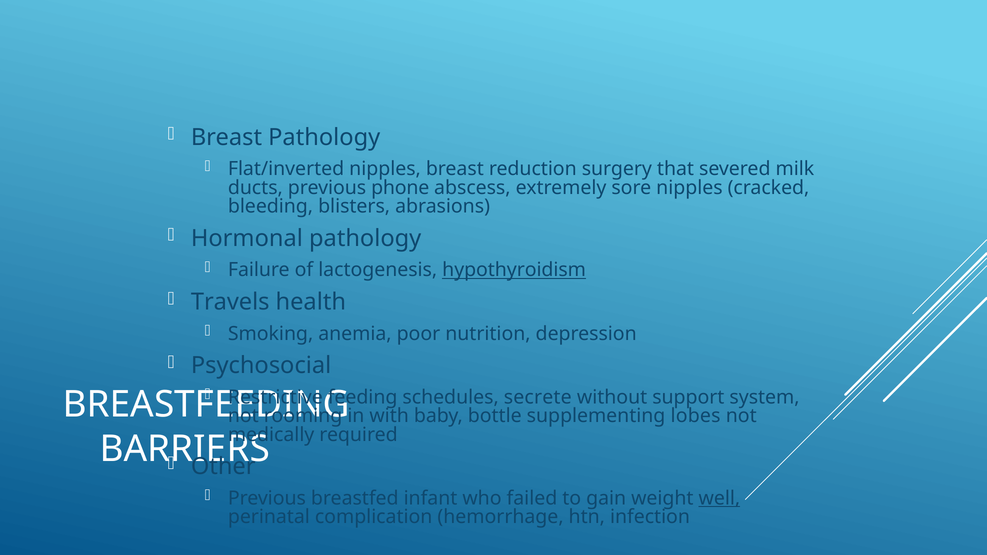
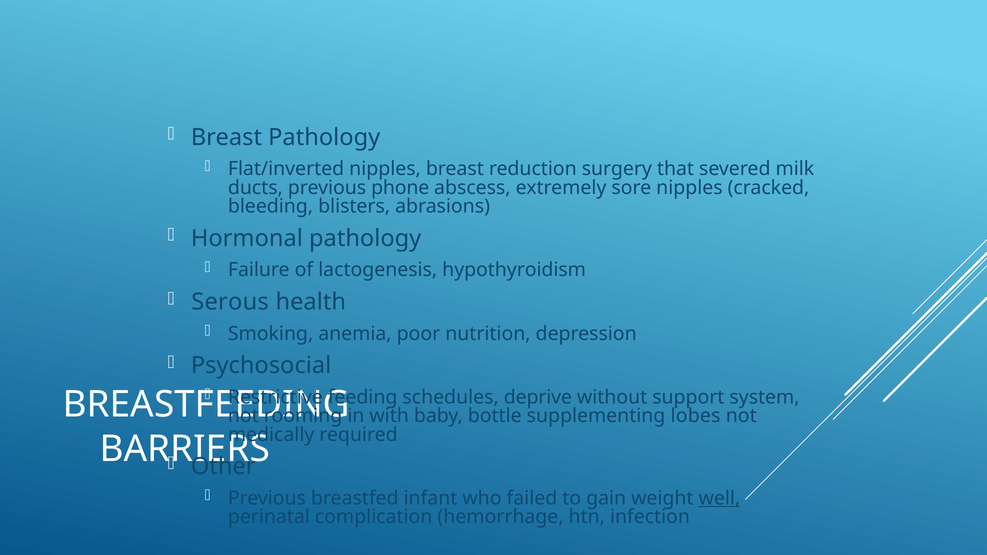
hypothyroidism underline: present -> none (514, 270)
Travels: Travels -> Serous (230, 302)
secrete: secrete -> deprive (538, 397)
